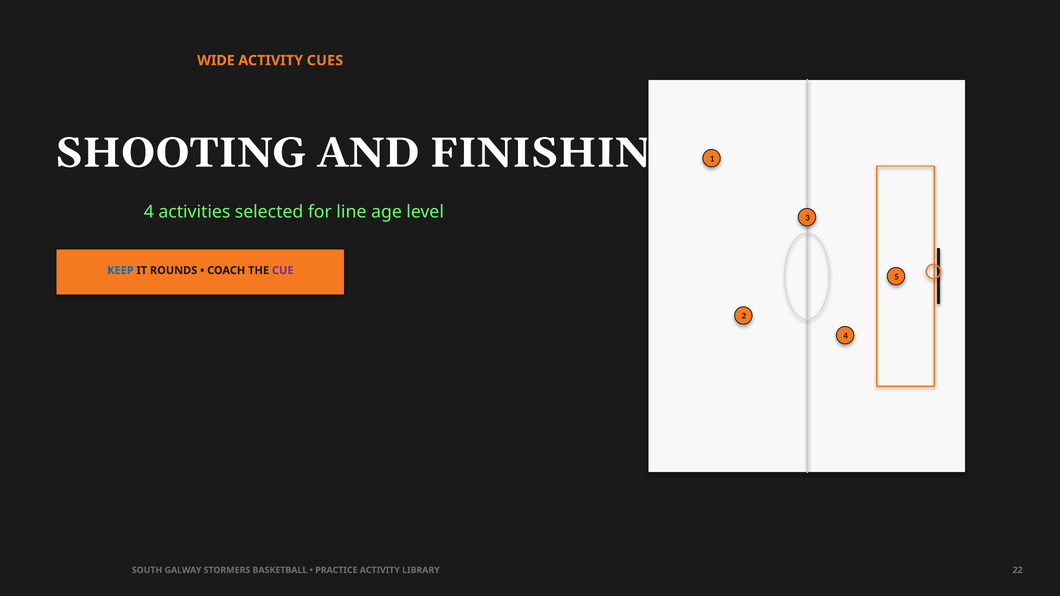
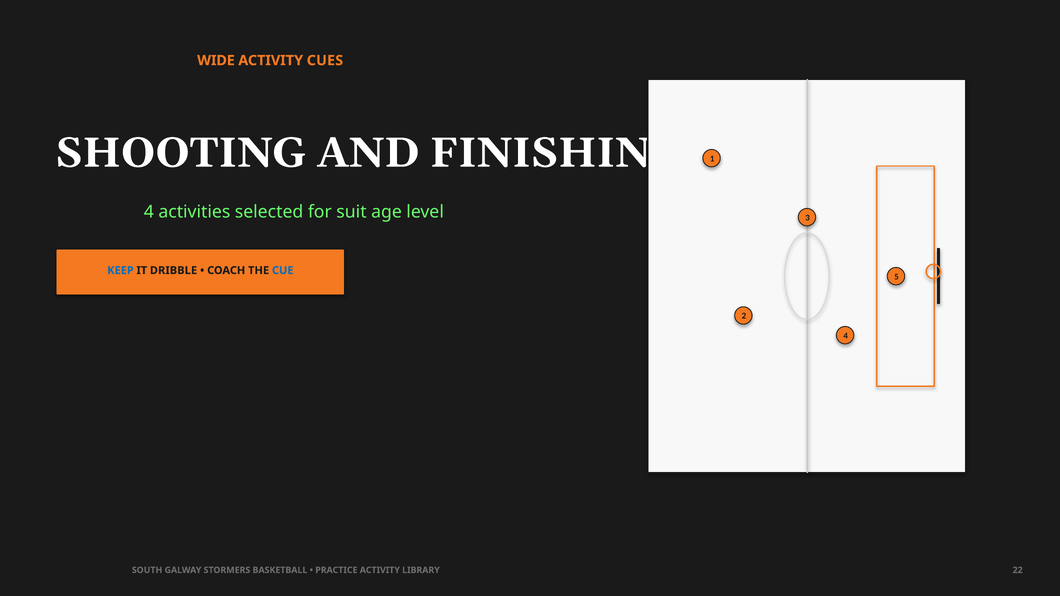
line: line -> suit (351, 212)
ROUNDS: ROUNDS -> DRIBBLE (174, 271)
CUE colour: purple -> blue (283, 271)
